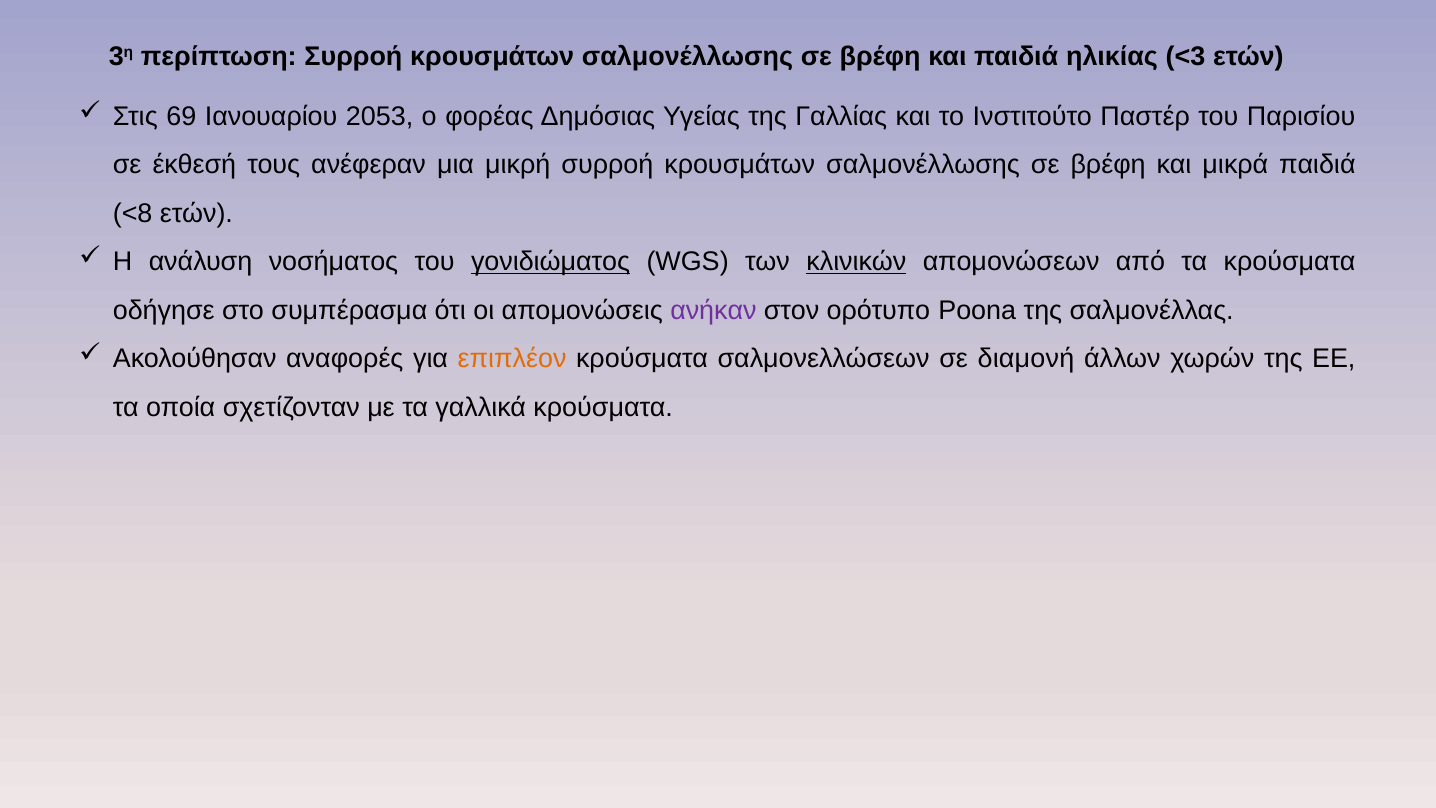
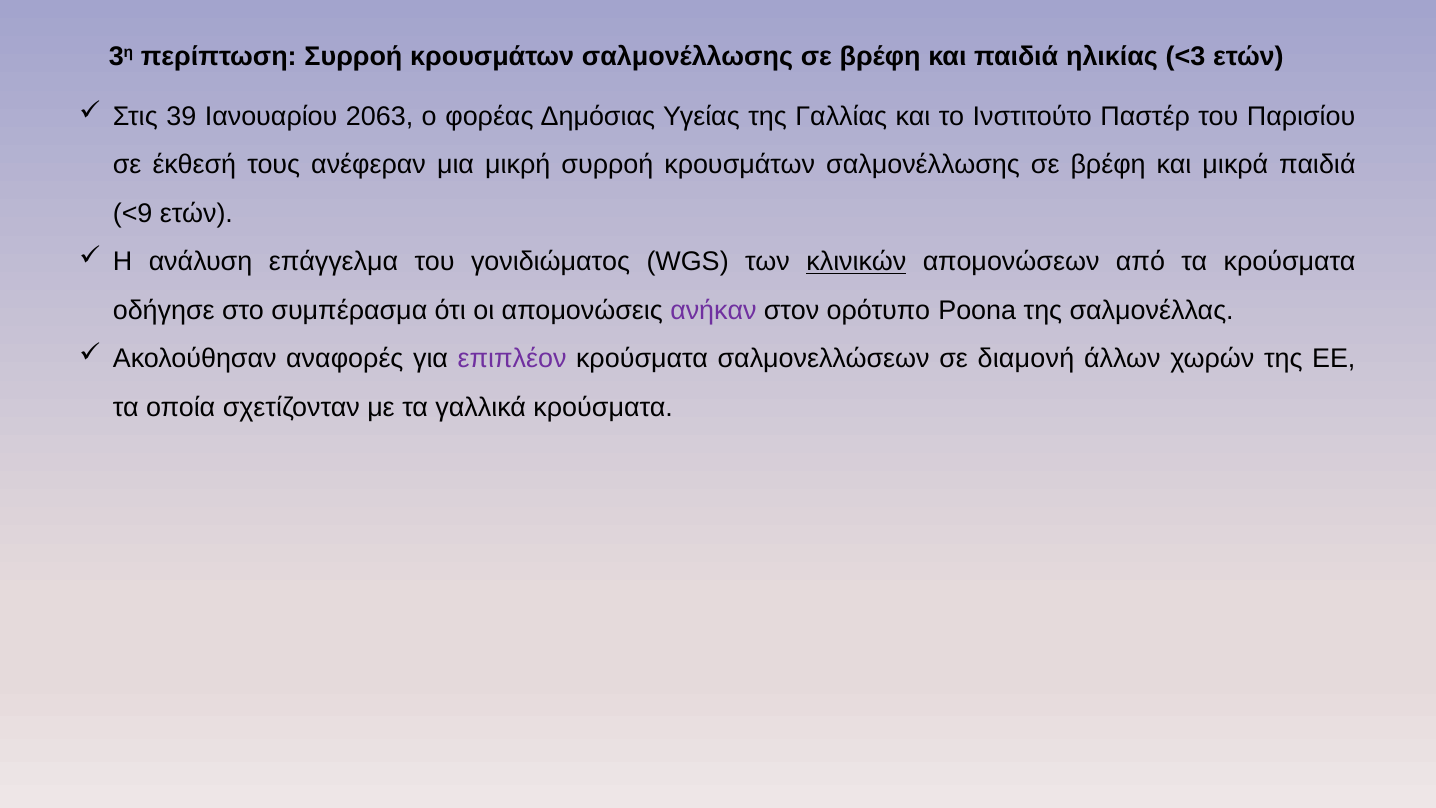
69: 69 -> 39 (181, 117)
2053: 2053 -> 2063 (380, 117)
<8: <8 -> <9 (133, 213)
νοσήματος: νοσήματος -> επάγγελμα (333, 262)
γονιδιώματος underline: present -> none (551, 262)
επιπλέον colour: orange -> purple (512, 359)
